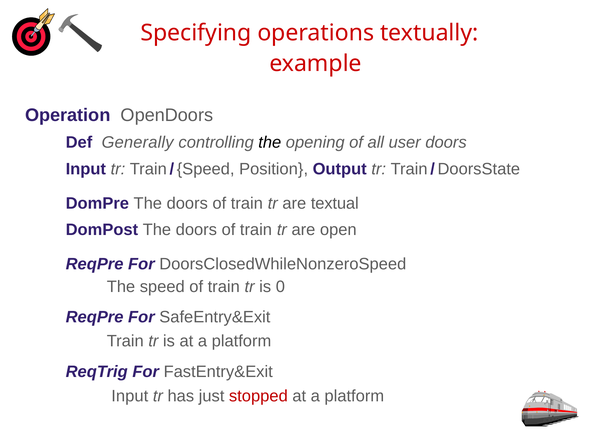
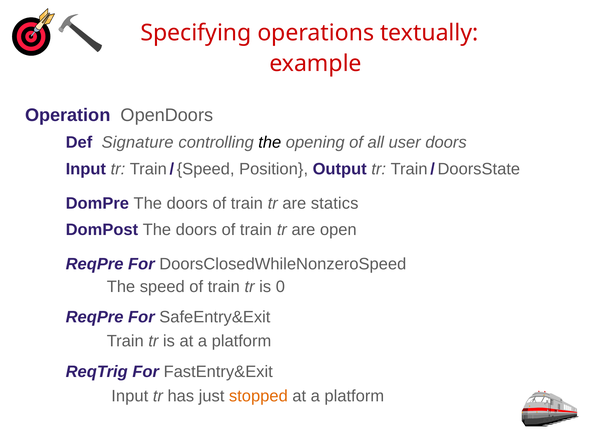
Generally: Generally -> Signature (138, 142)
textual: textual -> statics (335, 203)
stopped colour: red -> orange (258, 396)
